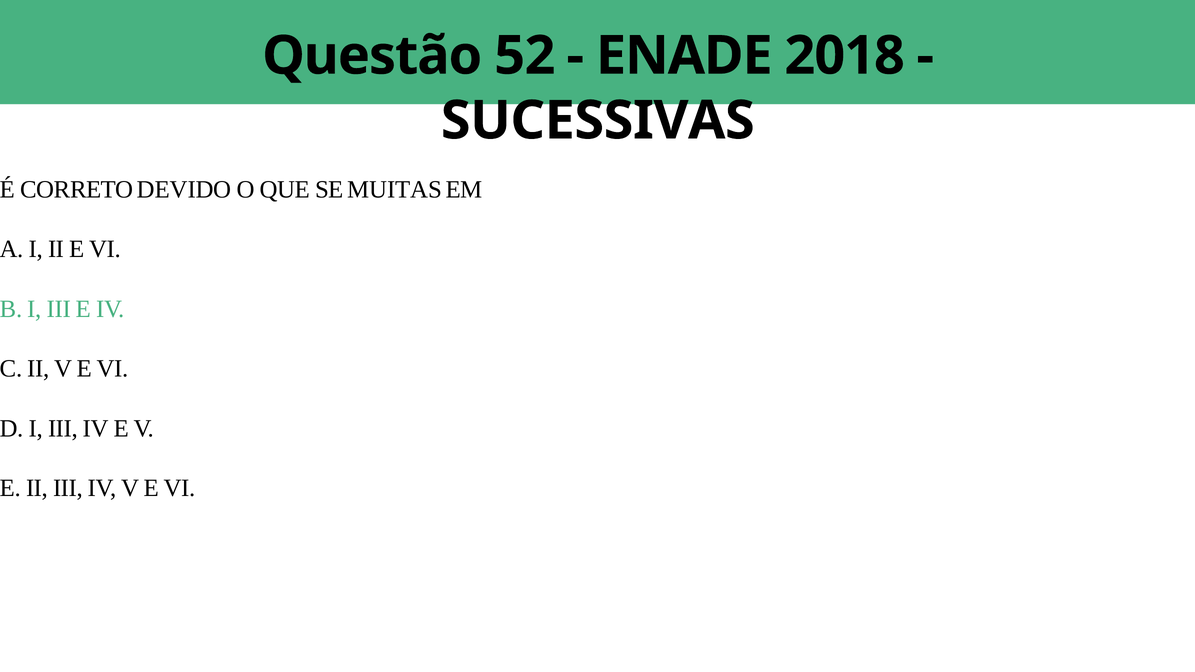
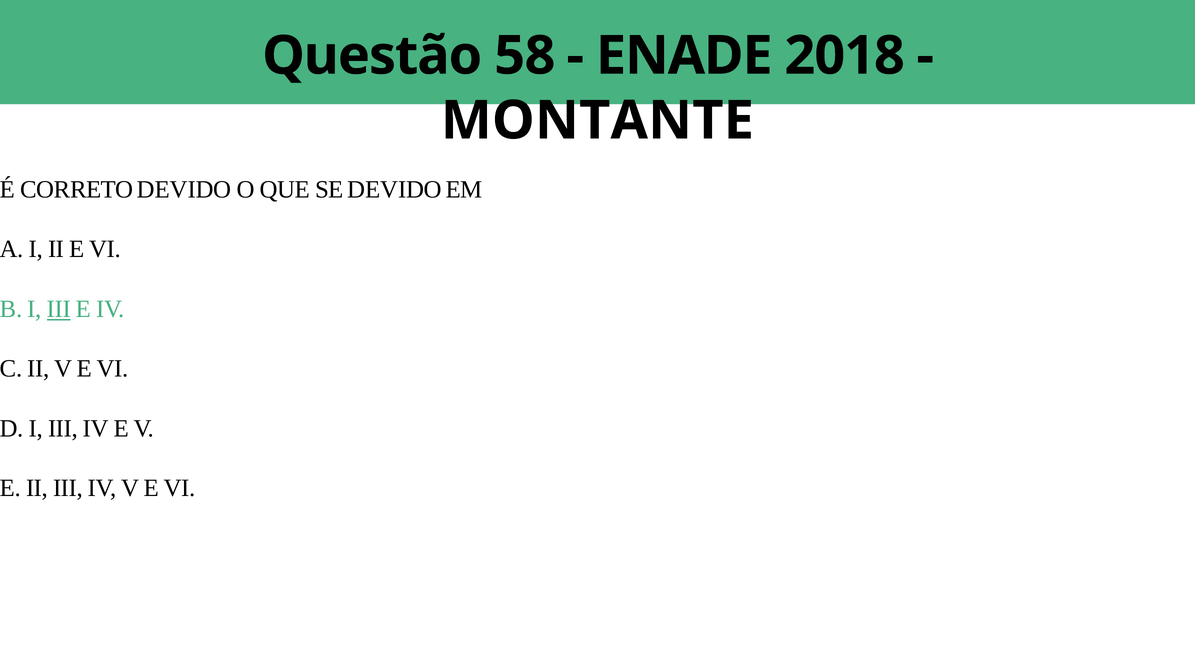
52: 52 -> 58 (525, 56)
SUCESSIVAS: SUCESSIVAS -> MONTANTE (597, 121)
SE MUITAS: MUITAS -> DEVIDO (395, 190)
III underline: none -> present (59, 309)
